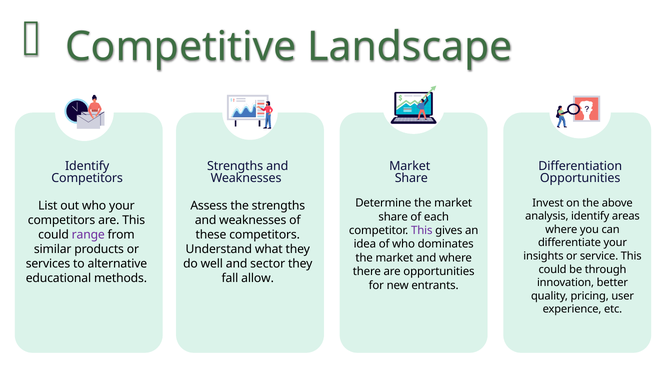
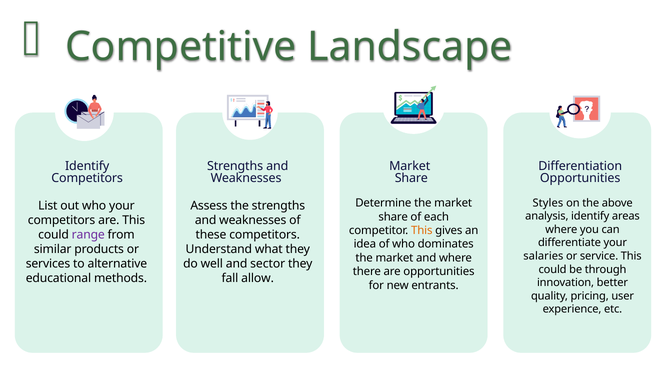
Invest: Invest -> Styles (548, 203)
This colour: purple -> orange (422, 231)
insights: insights -> salaries (543, 256)
